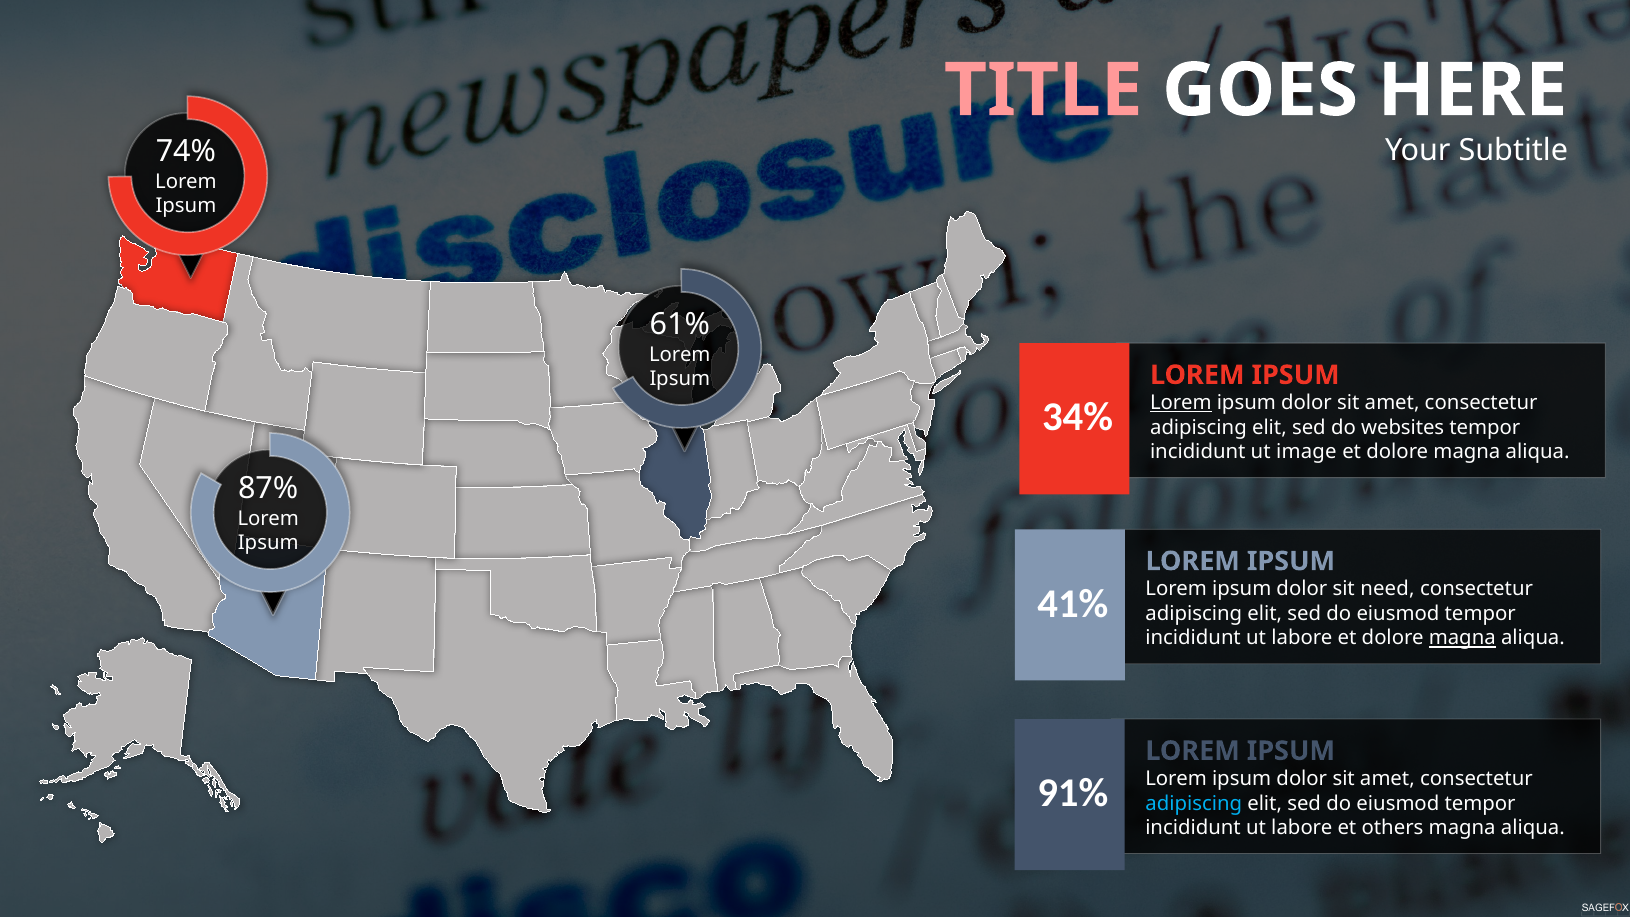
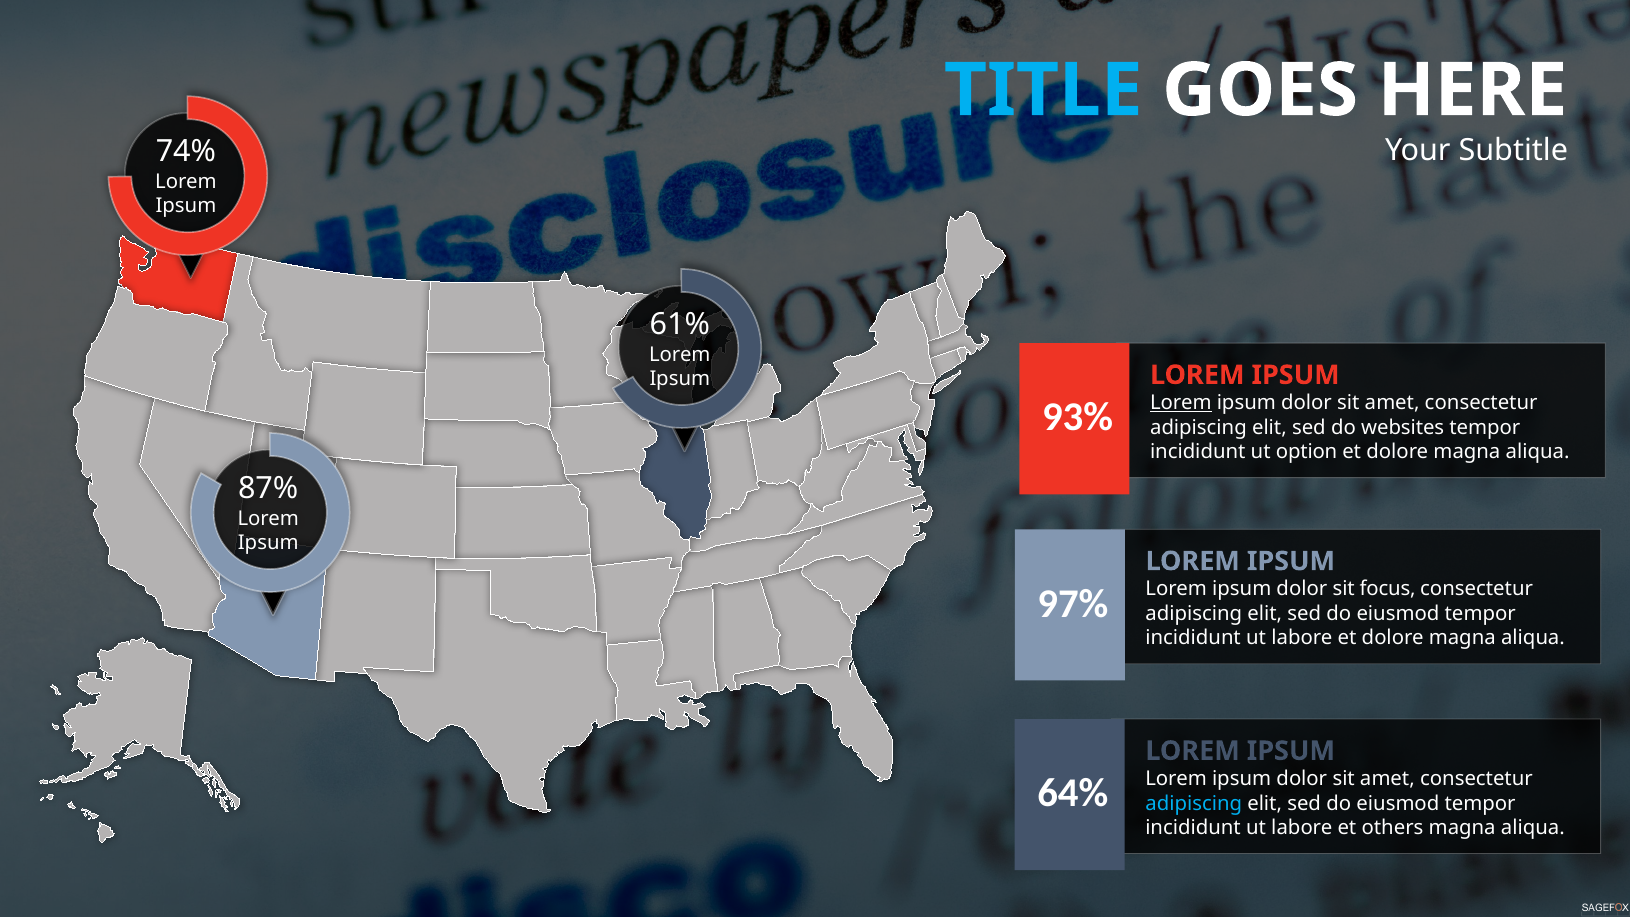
TITLE colour: pink -> light blue (1043, 91)
34%: 34% -> 93% (1078, 417)
image: image -> option (1307, 452)
need: need -> focus (1388, 589)
41%: 41% -> 97% (1073, 603)
magna underline: present -> none (1462, 638)
91%: 91% -> 64% (1073, 793)
